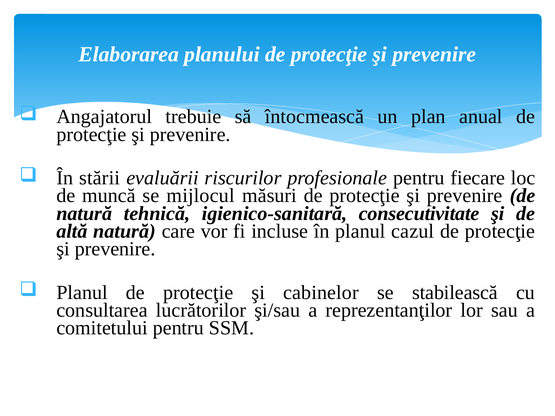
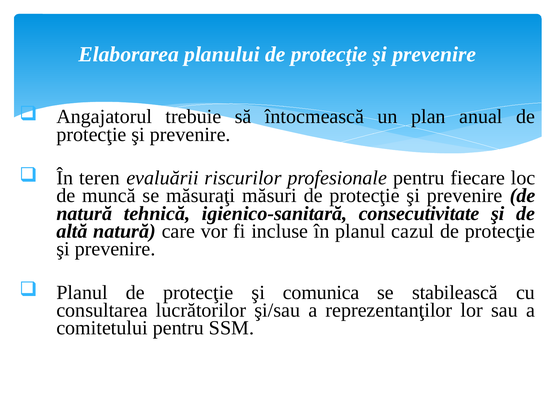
stării: stării -> teren (100, 178)
mijlocul: mijlocul -> măsuraţi (201, 196)
cabinelor: cabinelor -> comunica (321, 293)
